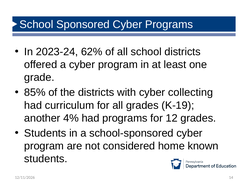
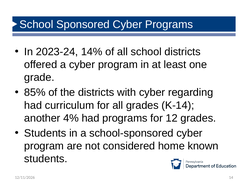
62%: 62% -> 14% (92, 52)
collecting: collecting -> regarding (191, 92)
K-19: K-19 -> K-14 (178, 105)
